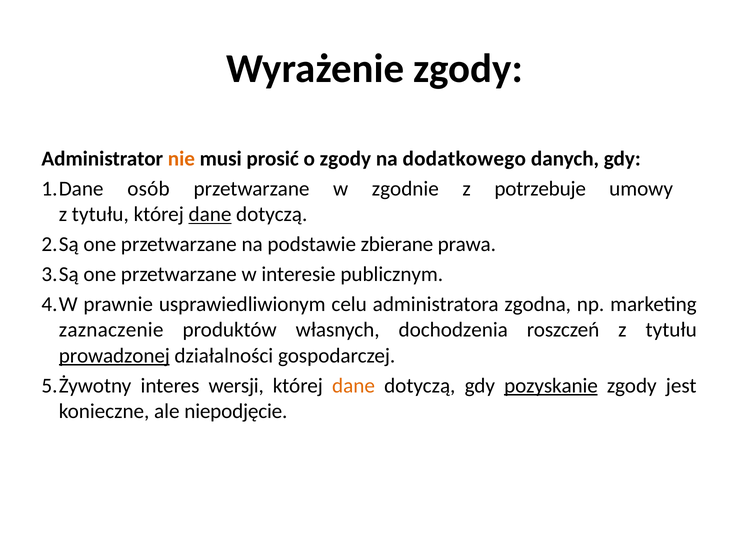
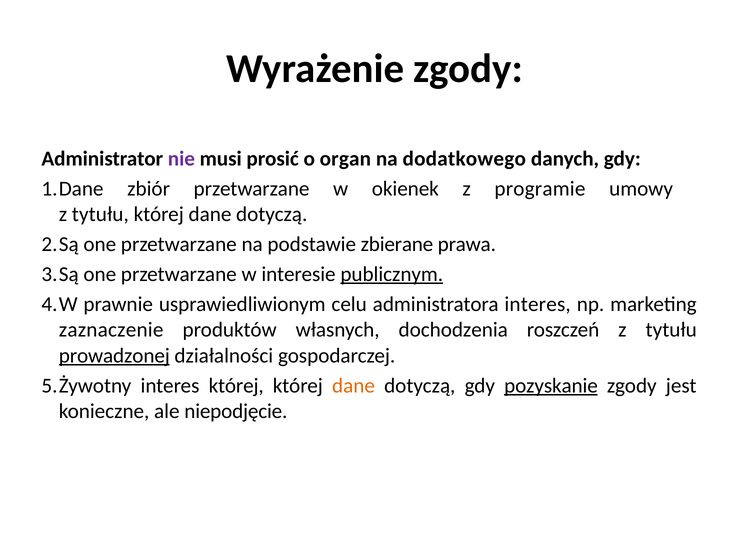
nie colour: orange -> purple (181, 159)
o zgody: zgody -> organ (345, 159)
osób: osób -> zbiór (149, 188)
zgodnie: zgodnie -> okienek (405, 188)
potrzebuje: potrzebuje -> programie (540, 188)
dane underline: present -> none (210, 214)
publicznym underline: none -> present (392, 274)
administratora zgodna: zgodna -> interes (538, 304)
interes wersji: wersji -> której (236, 385)
